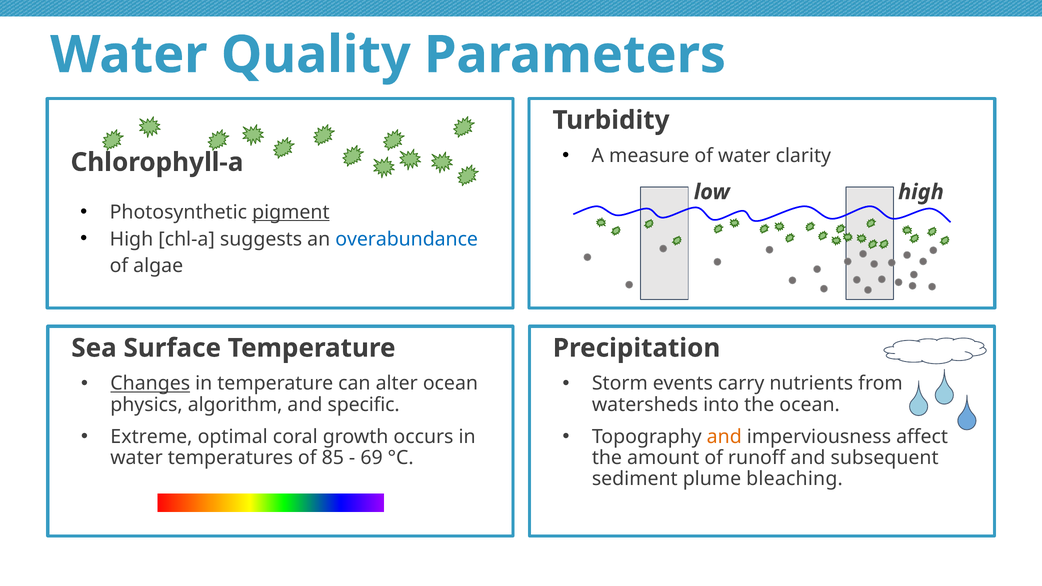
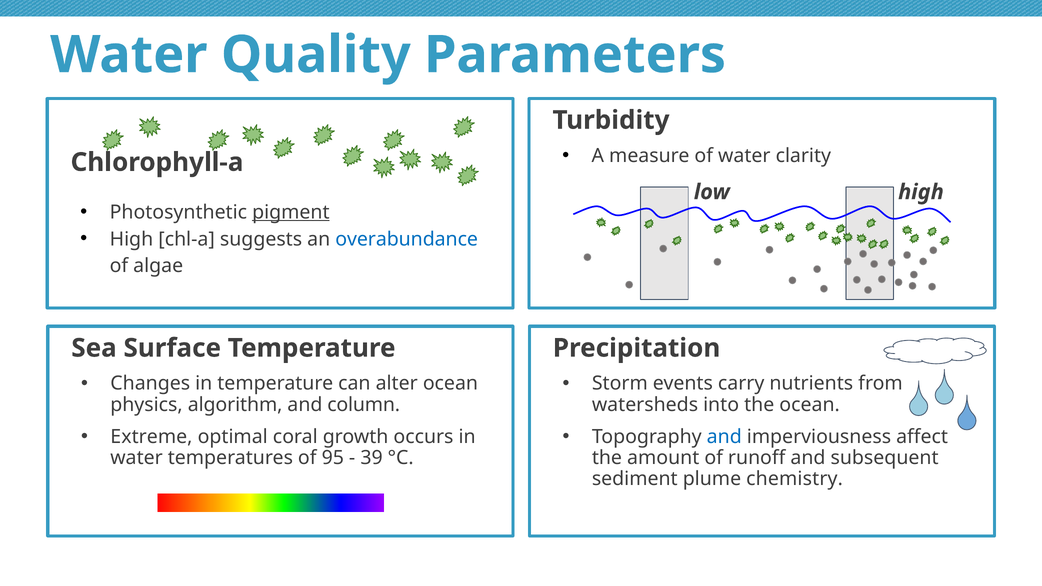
Changes underline: present -> none (150, 384)
specific: specific -> column (364, 405)
and colour: orange -> blue (724, 437)
85: 85 -> 95 (333, 458)
69: 69 -> 39 (372, 458)
bleaching: bleaching -> chemistry (795, 479)
